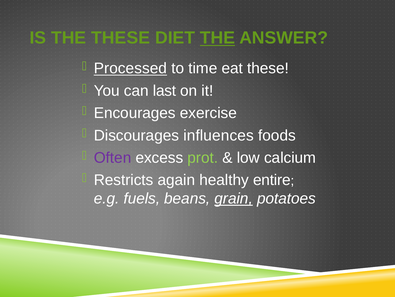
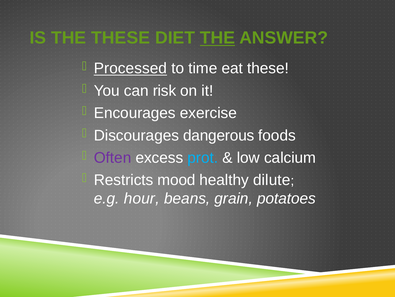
last: last -> risk (164, 91)
influences: influences -> dangerous (219, 135)
prot colour: light green -> light blue (203, 157)
again: again -> mood (176, 180)
entire: entire -> dilute (272, 180)
fuels: fuels -> hour (142, 198)
grain underline: present -> none (234, 198)
